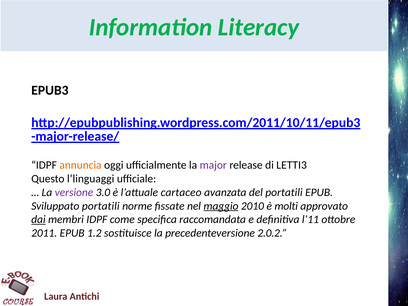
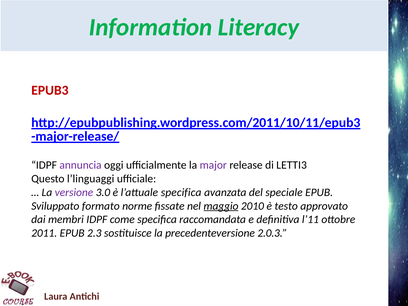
EPUB3 colour: black -> red (50, 90)
annuncia colour: orange -> purple (80, 165)
l’attuale cartaceo: cartaceo -> specifica (181, 192)
del portatili: portatili -> speciale (284, 192)
Sviluppato portatili: portatili -> formato (101, 206)
molti: molti -> testo (286, 206)
dai underline: present -> none (38, 220)
1.2: 1.2 -> 2.3 (94, 233)
2.0.2: 2.0.2 -> 2.0.3 (272, 233)
